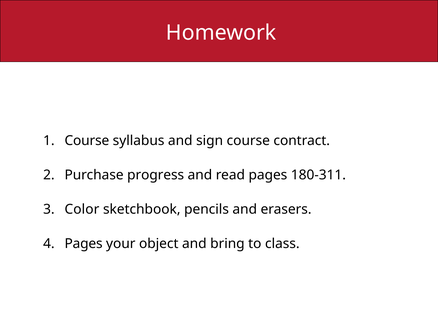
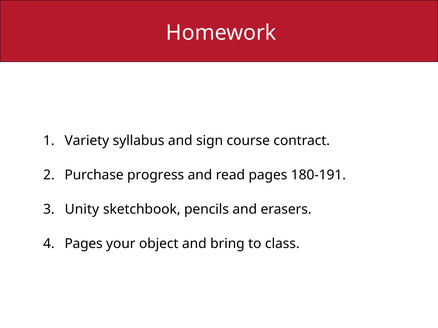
Course: Course -> Variety (87, 141)
180-311: 180-311 -> 180-191 (318, 175)
Color: Color -> Unity (82, 210)
